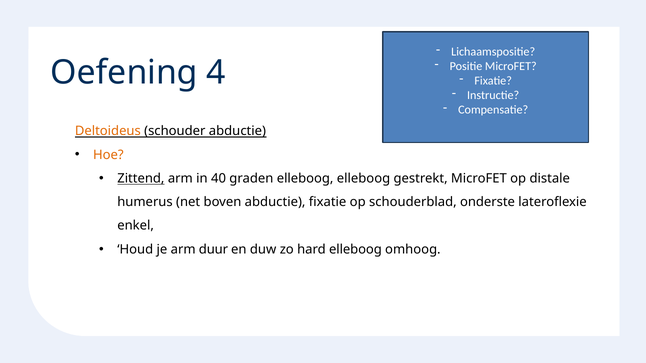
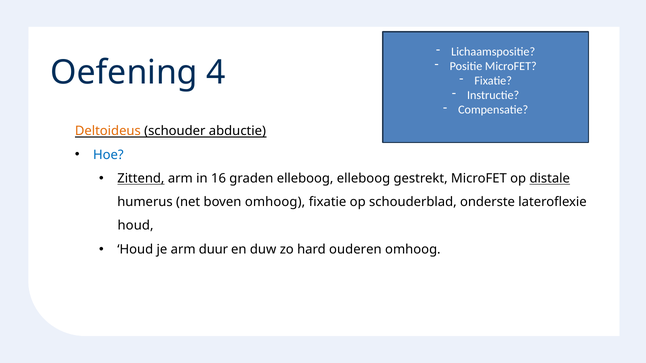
Hoe colour: orange -> blue (108, 155)
40: 40 -> 16 (219, 179)
distale underline: none -> present (550, 179)
boven abductie: abductie -> omhoog (275, 202)
enkel: enkel -> houd (136, 226)
hard elleboog: elleboog -> ouderen (355, 250)
